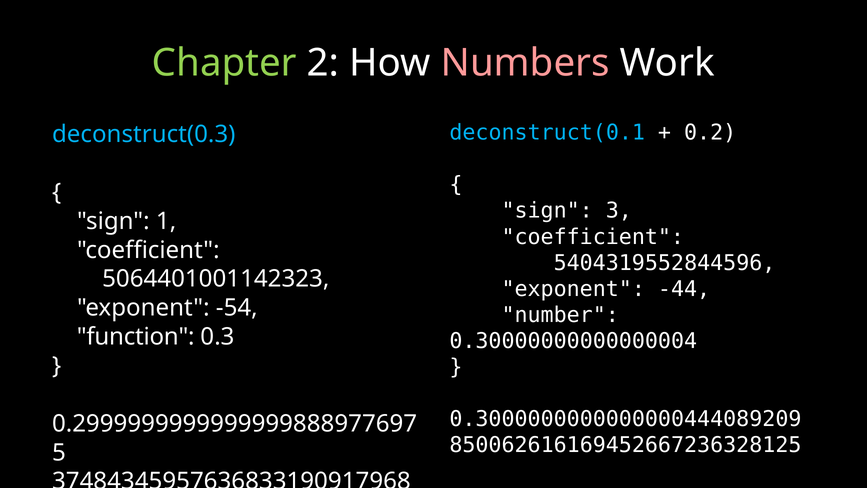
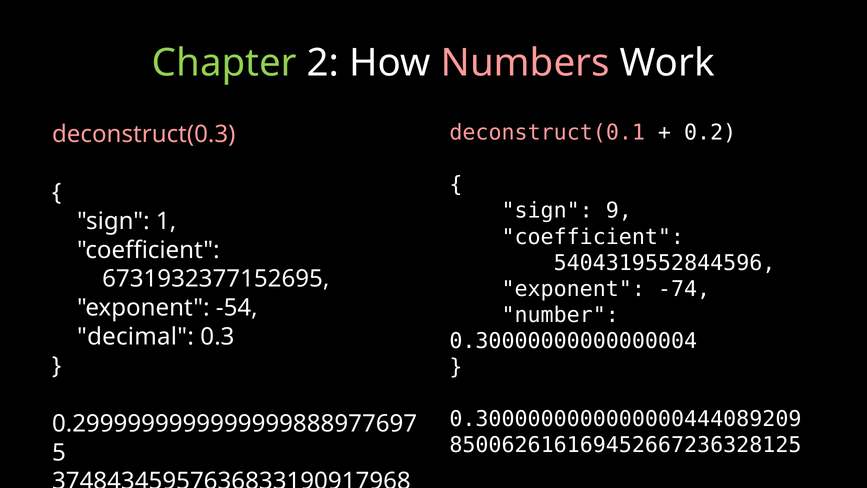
deconstruct(0.1 colour: light blue -> pink (547, 133)
deconstruct(0.3 colour: light blue -> pink (144, 134)
3: 3 -> 9 (619, 211)
5064401001142323: 5064401001142323 -> 6731932377152695 (216, 279)
-44: -44 -> -74 (684, 289)
function: function -> decimal (135, 337)
